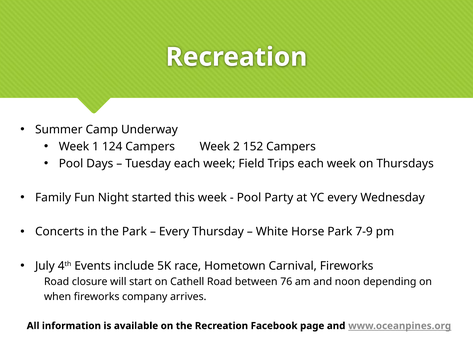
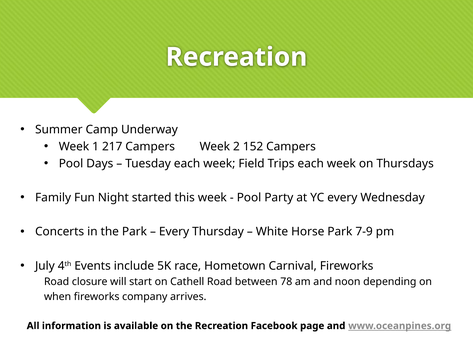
124: 124 -> 217 (112, 146)
76: 76 -> 78 (286, 281)
